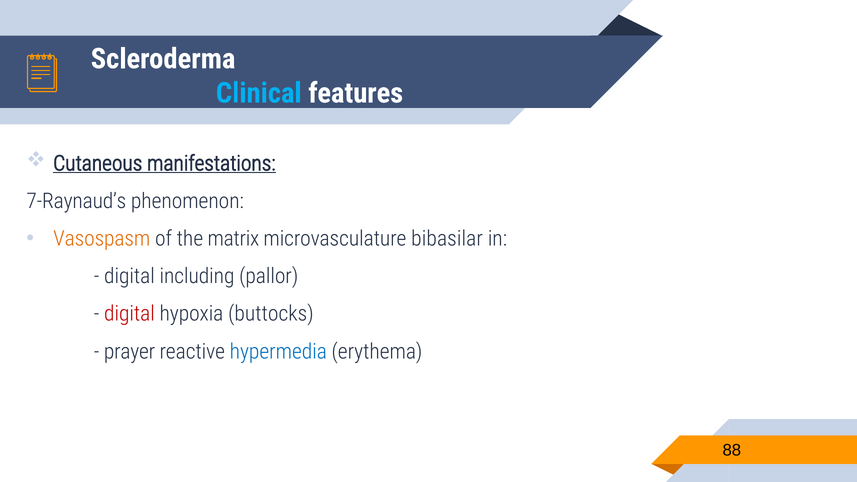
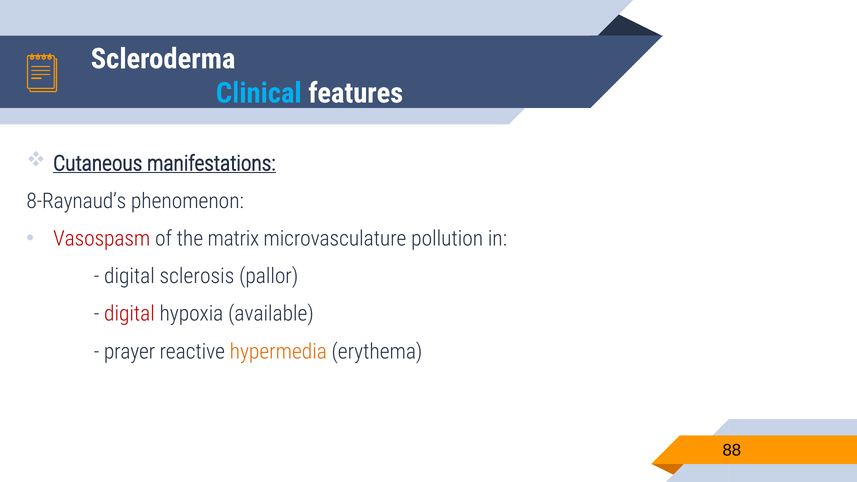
7-Raynaud’s: 7-Raynaud’s -> 8-Raynaud’s (76, 201)
Vasospasm colour: orange -> red (102, 239)
bibasilar: bibasilar -> pollution (447, 239)
including: including -> sclerosis (197, 276)
buttocks: buttocks -> available (271, 314)
hypermedia colour: blue -> orange (278, 352)
